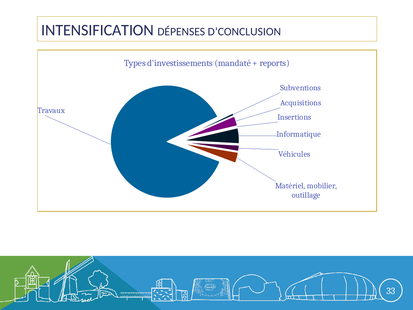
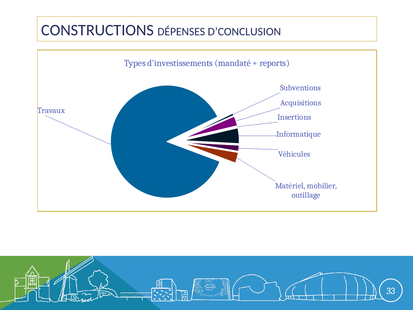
INTENSIFICATION: INTENSIFICATION -> CONSTRUCTIONS (98, 30)
